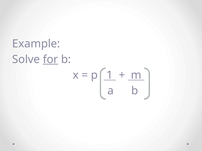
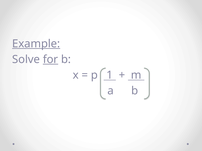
Example underline: none -> present (36, 44)
